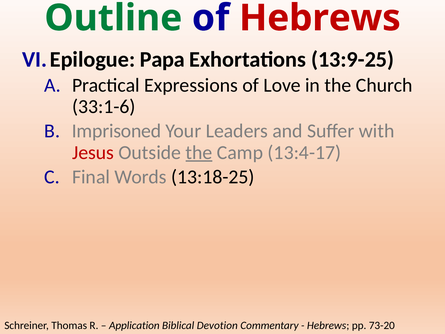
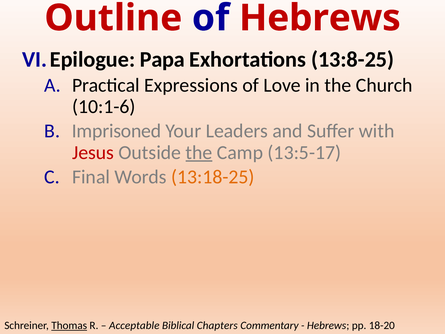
Outline colour: green -> red (113, 18)
13:9-25: 13:9-25 -> 13:8-25 (353, 59)
33:1-6: 33:1-6 -> 10:1-6 (104, 107)
13:4-17: 13:4-17 -> 13:5-17 (304, 152)
13:18-25 colour: black -> orange (213, 177)
Thomas underline: none -> present (69, 325)
Application: Application -> Acceptable (134, 325)
Devotion: Devotion -> Chapters (217, 325)
73-20: 73-20 -> 18-20 (382, 325)
